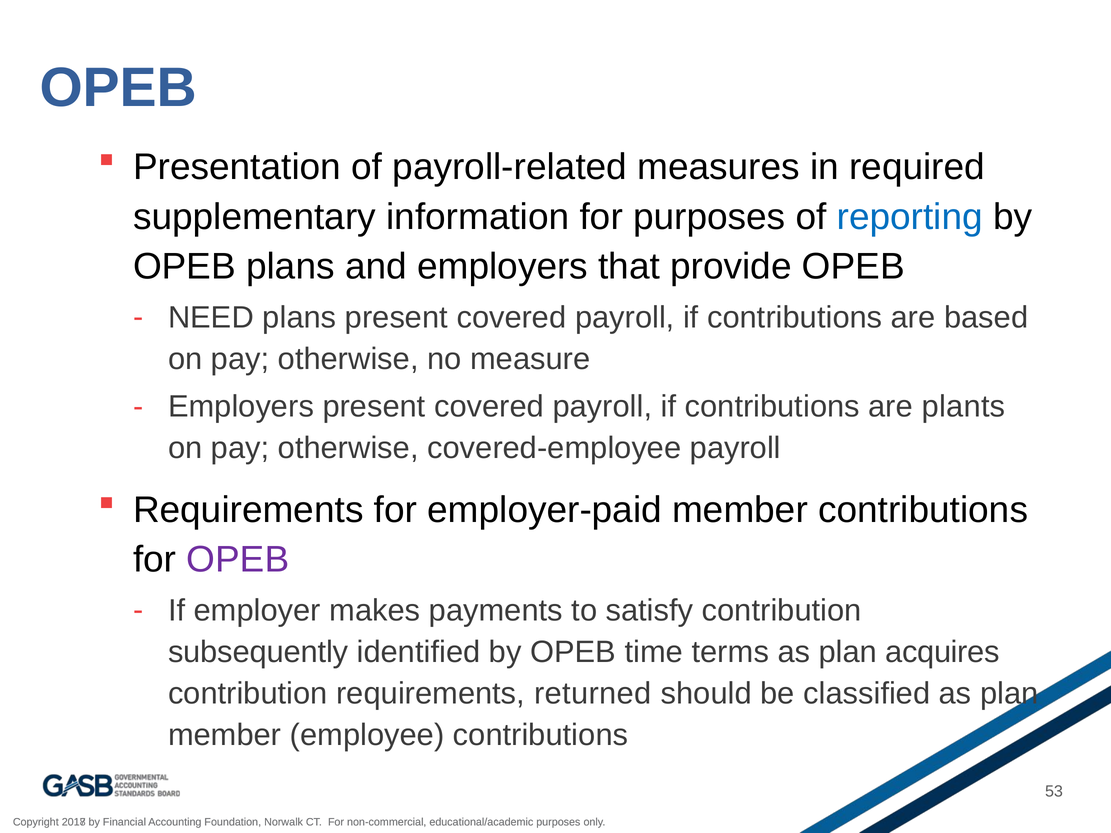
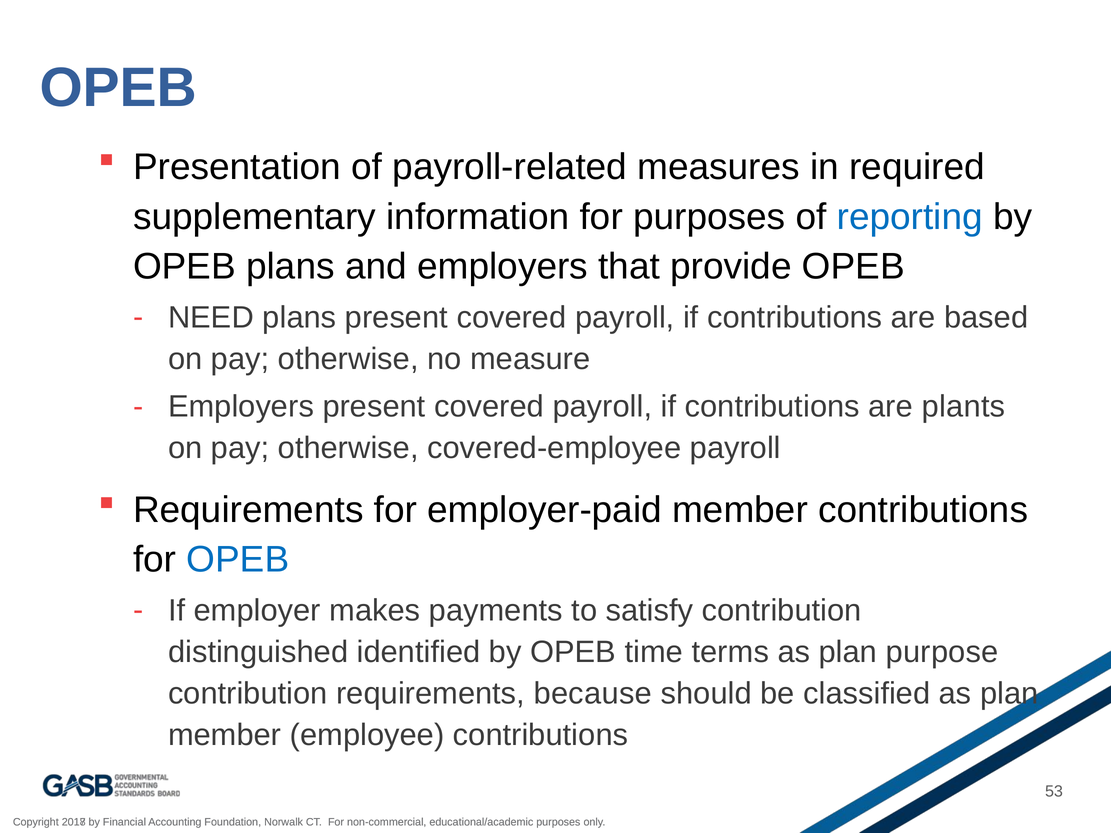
OPEB colour: purple -> blue (238, 560)
subsequently: subsequently -> distinguished (258, 652)
acquires: acquires -> purpose (942, 652)
returned: returned -> because (593, 694)
